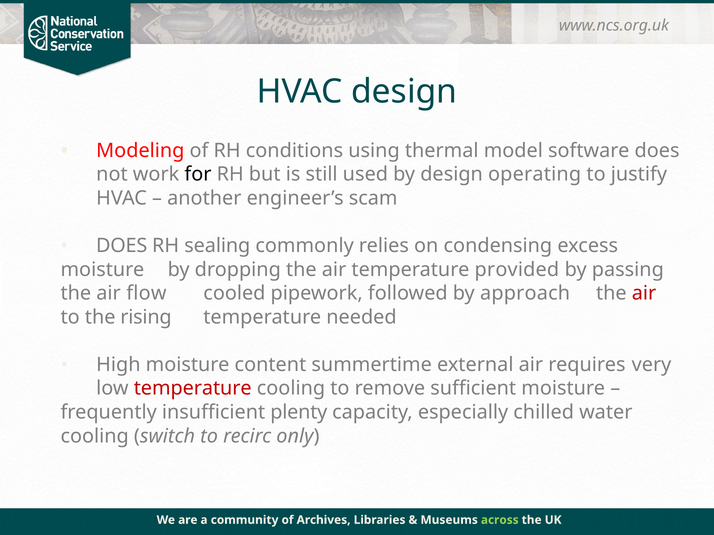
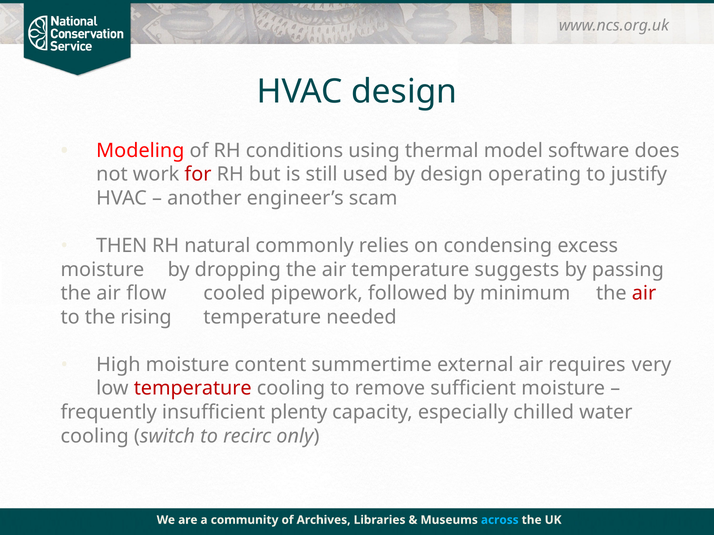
for colour: black -> red (198, 175)
DOES: DOES -> THEN (122, 246)
sealing: sealing -> natural (217, 246)
provided: provided -> suggests (517, 270)
approach: approach -> minimum (525, 294)
across colour: light green -> light blue (500, 520)
